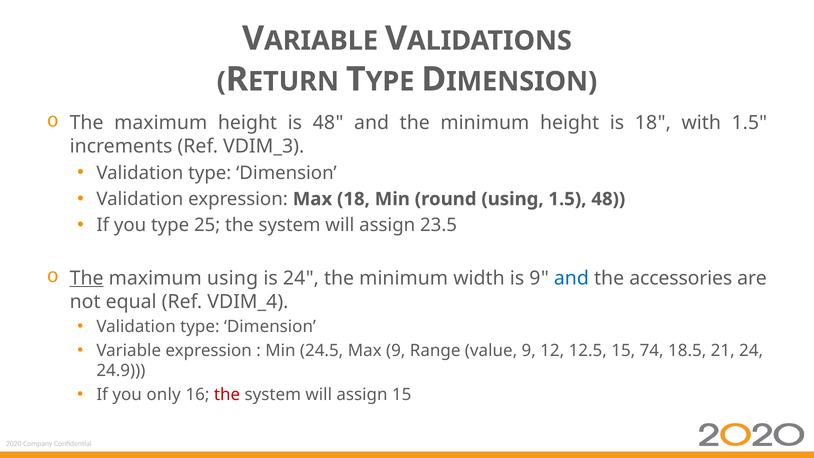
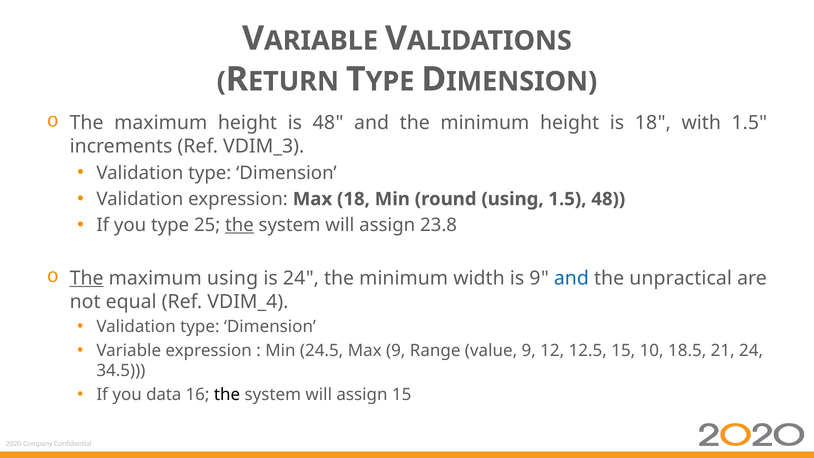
the underline: none -> present (239, 225)
23.5: 23.5 -> 23.8 (439, 225)
accessories: accessories -> unpractical (681, 278)
74: 74 -> 10 (652, 350)
24.9: 24.9 -> 34.5 (121, 371)
only: only -> data (164, 395)
the colour: red -> black (227, 395)
